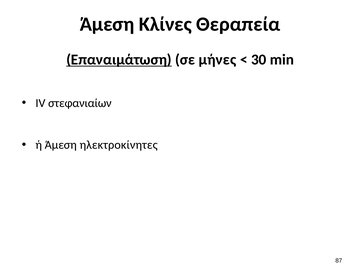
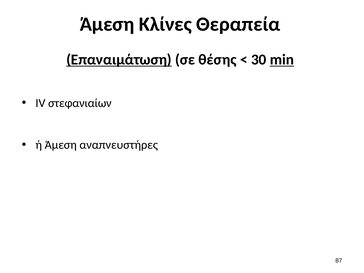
μήνες: μήνες -> θέσης (217, 60)
min underline: none -> present (282, 60)
ηλεκτροκίνητες: ηλεκτροκίνητες -> αναπνευστήρες (119, 145)
